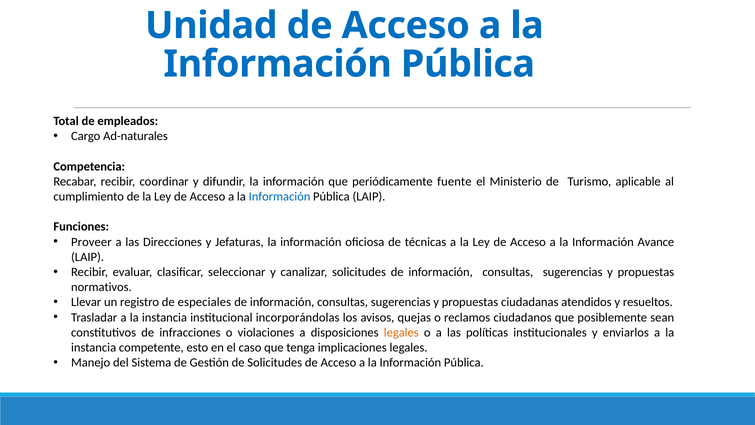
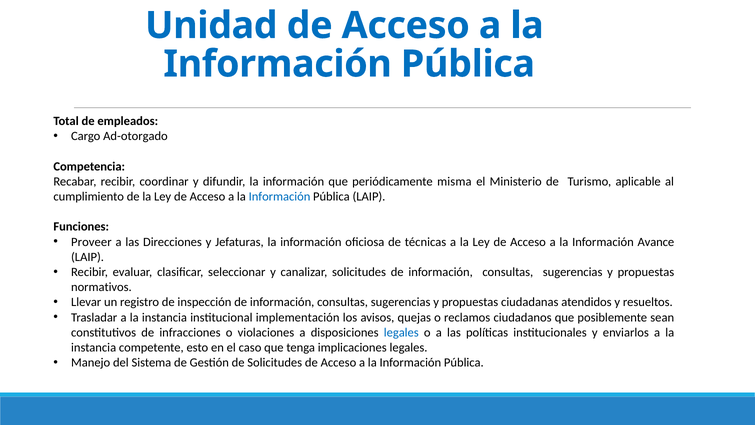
Ad-naturales: Ad-naturales -> Ad-otorgado (135, 136)
fuente: fuente -> misma (454, 181)
especiales: especiales -> inspección (204, 302)
incorporándolas: incorporándolas -> implementación (298, 317)
legales colour: orange -> blue (401, 332)
